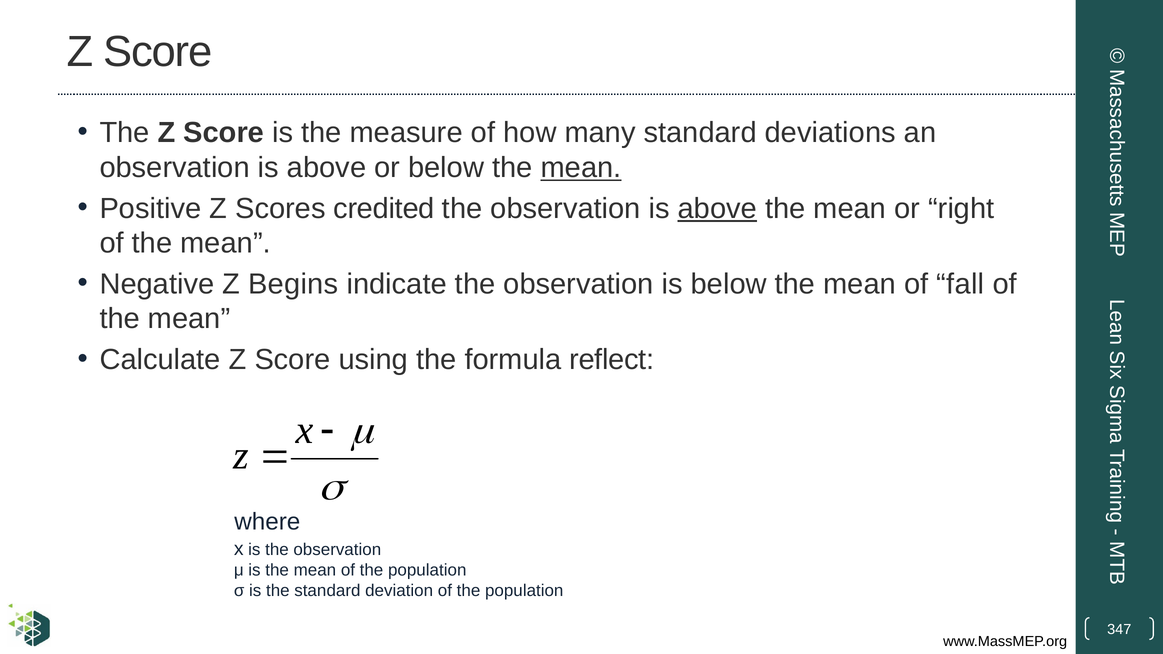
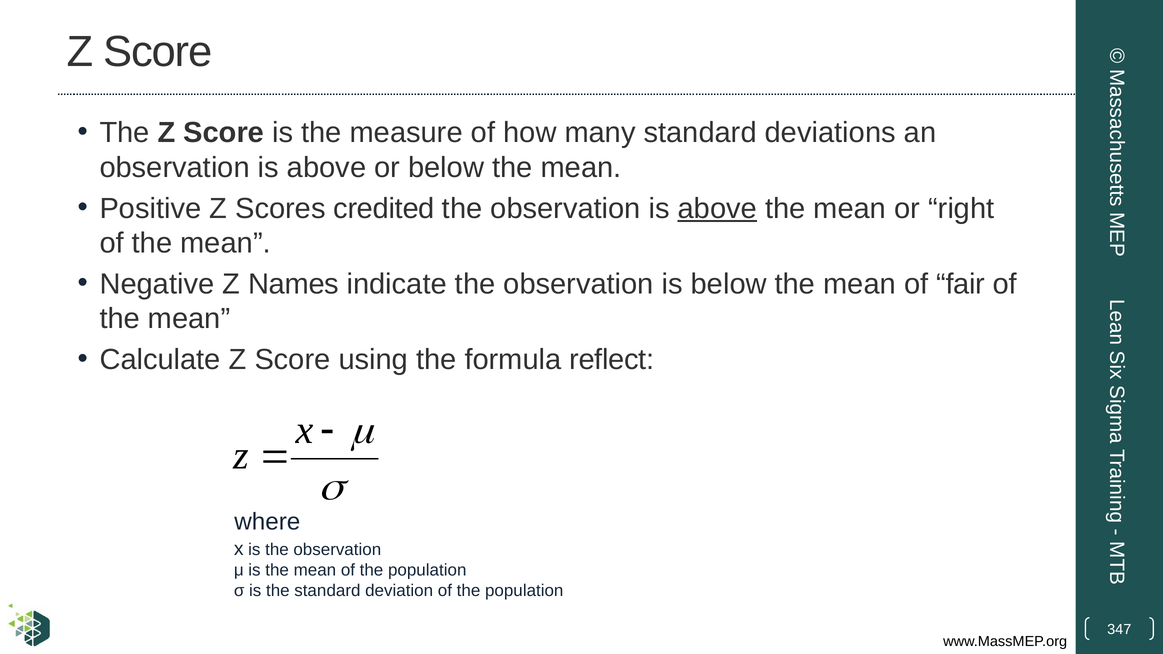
mean underline: present -> none (581, 168)
Begins: Begins -> Names (294, 284)
fall: fall -> fair (961, 284)
